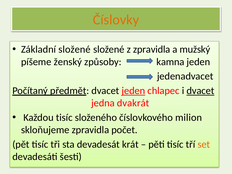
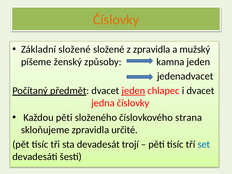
dvacet underline: present -> none (200, 91)
jedna dvakrát: dvakrát -> číslovky (133, 103)
Každou tisíc: tisíc -> pěti (64, 118)
milion: milion -> strana (189, 118)
počet: počet -> určité (125, 130)
krát: krát -> trojí (130, 144)
set colour: orange -> blue (204, 144)
